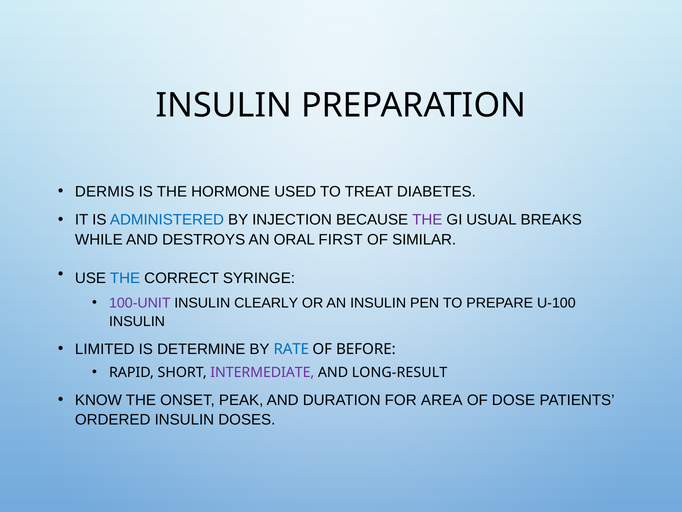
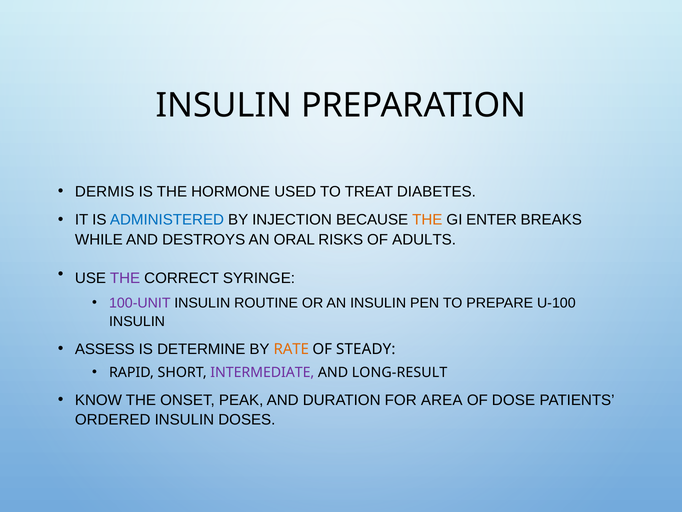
THE colour: purple -> orange (427, 220)
USUAL: USUAL -> ENTER (492, 220)
FIRST: FIRST -> RISKS (341, 239)
SIMILAR: SIMILAR -> ADULTS (424, 239)
THE colour: blue -> purple (125, 278)
CLEARLY: CLEARLY -> ROUTINE (266, 303)
LIMITED: LIMITED -> ASSESS (105, 349)
RATE colour: blue -> orange (291, 349)
BEFORE: BEFORE -> STEADY (366, 349)
